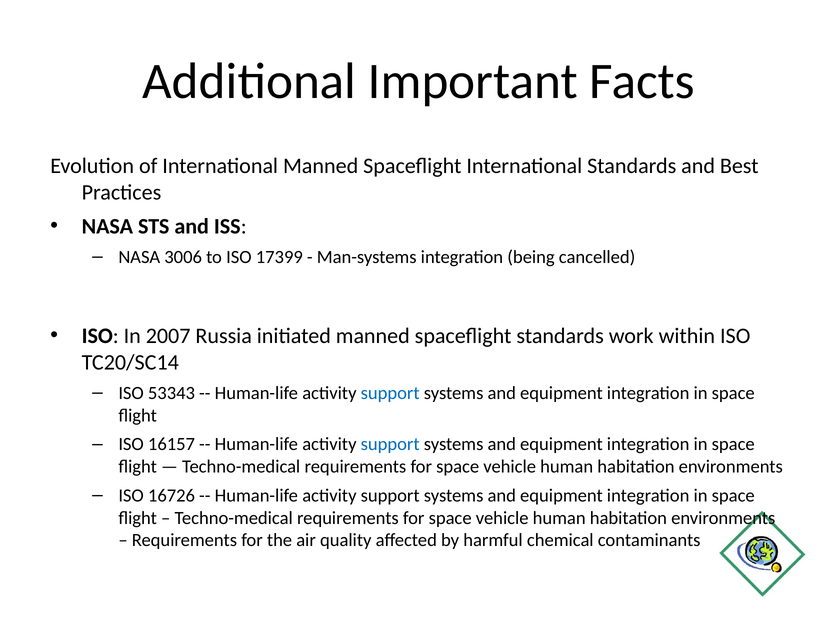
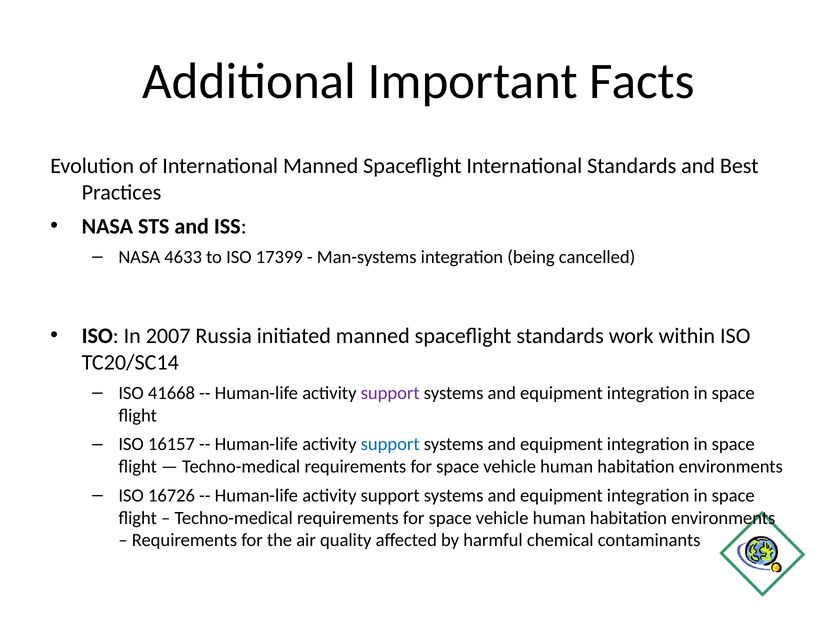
3006: 3006 -> 4633 (183, 257)
53343: 53343 -> 41668 (171, 393)
support colour: blue -> purple (390, 393)
